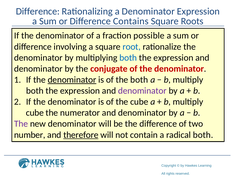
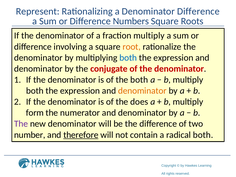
Difference: Difference -> Represent (38, 11)
Denominator Expression: Expression -> Difference (198, 11)
Contains: Contains -> Numbers (131, 21)
fraction possible: possible -> multiply (149, 36)
root colour: blue -> orange (132, 47)
denominator underline: present -> none (72, 80)
denominator colour: purple -> orange (142, 91)
the cube: cube -> does (139, 102)
cube: cube -> form (35, 113)
